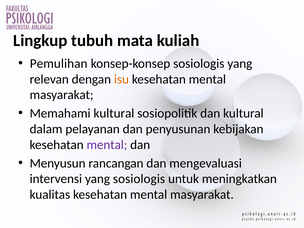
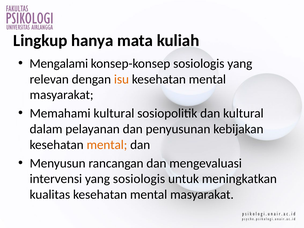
tubuh: tubuh -> hanya (92, 40)
Pemulihan: Pemulihan -> Mengalami (59, 63)
mental colour: purple -> orange (107, 145)
